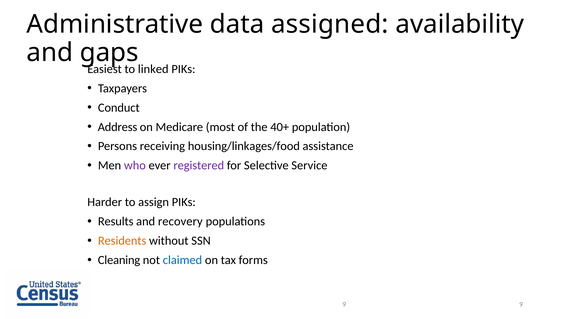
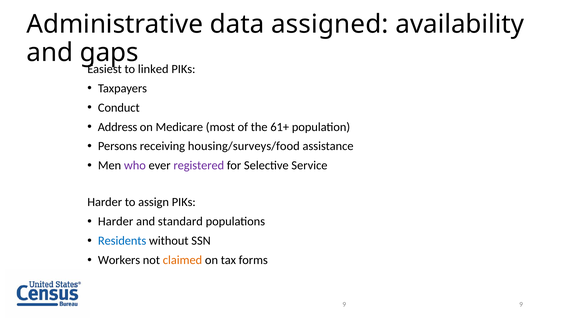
40+: 40+ -> 61+ (280, 127)
housing/linkages/food: housing/linkages/food -> housing/surveys/food (244, 146)
Results: Results -> Harder (116, 221)
recovery: recovery -> standard (180, 221)
Residents colour: orange -> blue (122, 240)
Cleaning: Cleaning -> Workers (119, 260)
claimed colour: blue -> orange (182, 260)
